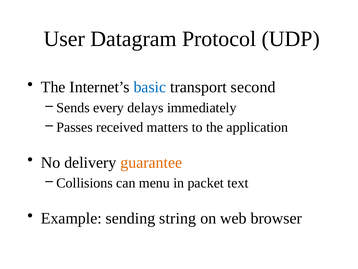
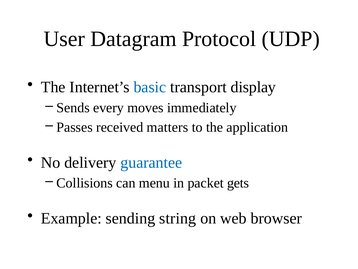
second: second -> display (253, 87)
delays: delays -> moves (146, 108)
guarantee colour: orange -> blue (151, 162)
text: text -> gets (238, 183)
